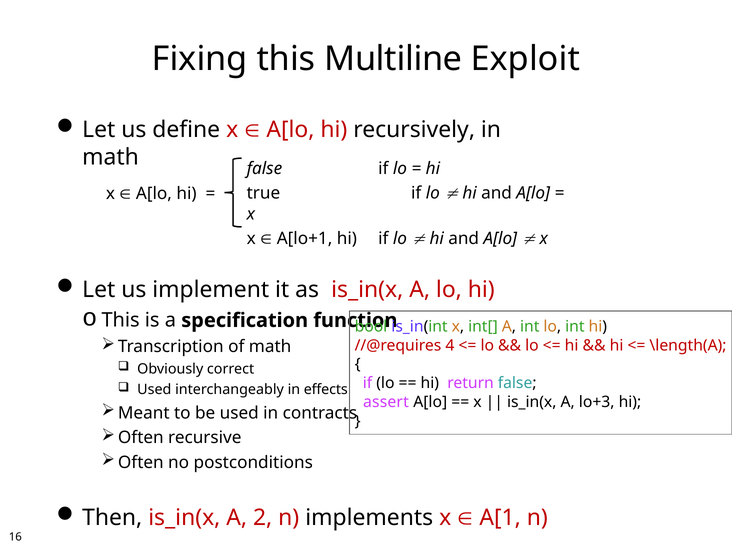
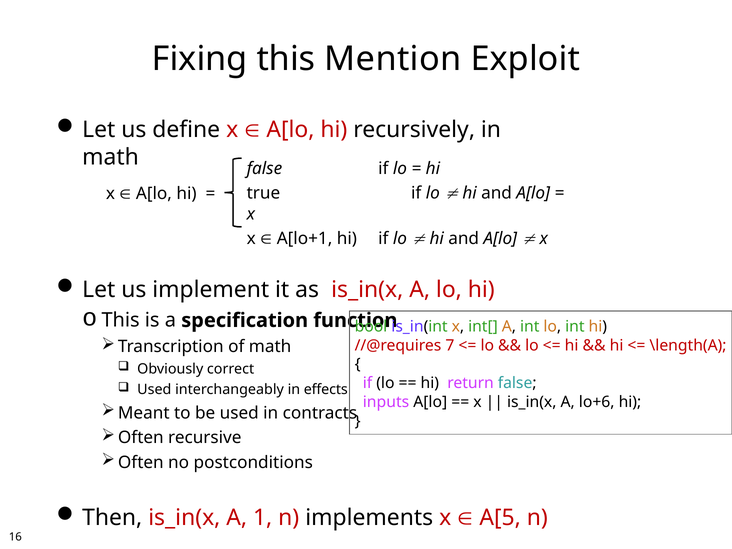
Multiline: Multiline -> Mention (393, 59)
4: 4 -> 7 (450, 345)
assert: assert -> inputs (386, 402)
lo+3: lo+3 -> lo+6 (597, 402)
2: 2 -> 1 (263, 518)
A[1: A[1 -> A[5 (500, 518)
